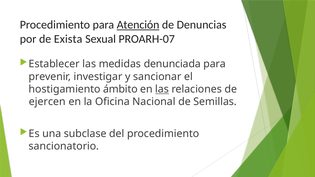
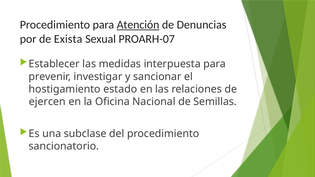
denunciada: denunciada -> interpuesta (172, 64)
ámbito: ámbito -> estado (120, 89)
las underline: present -> none (162, 89)
